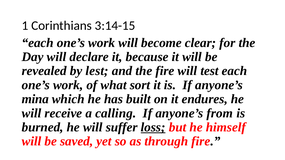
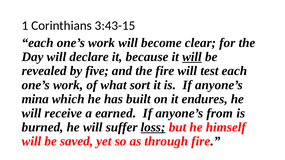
3:14-15: 3:14-15 -> 3:43-15 (115, 26)
will underline: none -> present (192, 57)
lest: lest -> five (97, 71)
calling: calling -> earned (116, 113)
